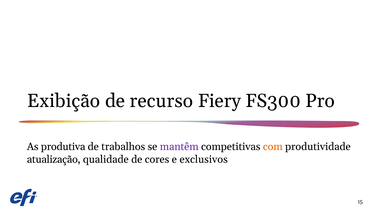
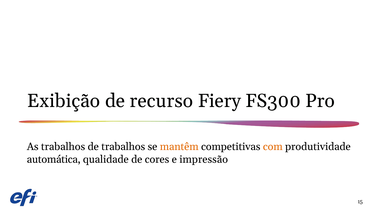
As produtiva: produtiva -> trabalhos (63, 146)
mantêm colour: purple -> orange (179, 146)
atualização: atualização -> automática (54, 159)
exclusivos: exclusivos -> impressão (204, 159)
